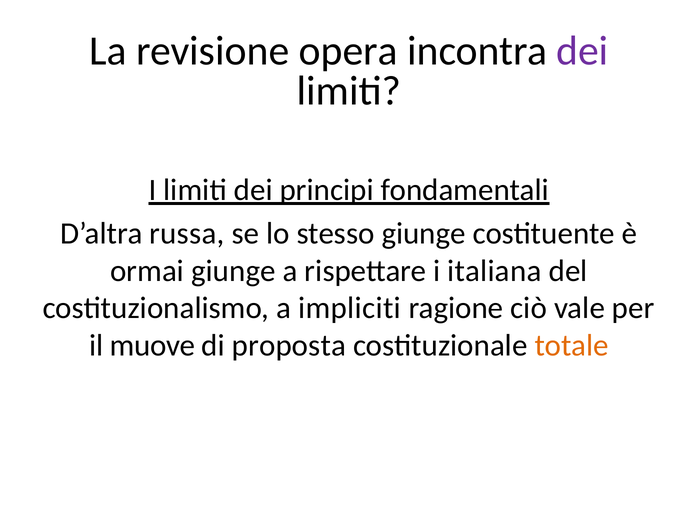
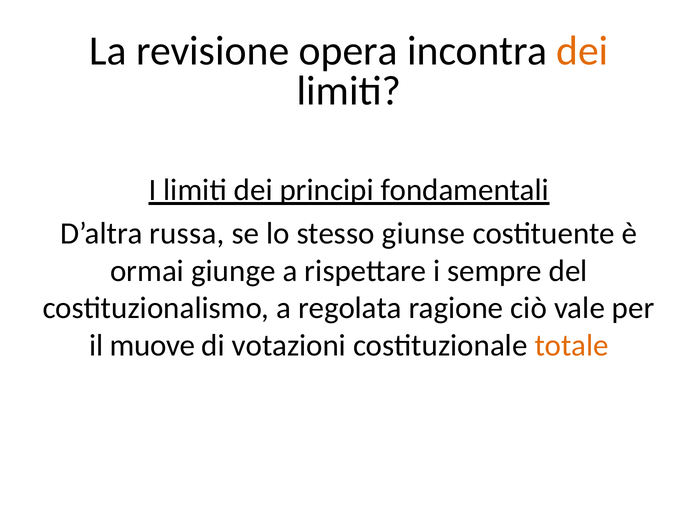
dei colour: purple -> orange (582, 51)
stesso giunge: giunge -> giunse (423, 233)
italiana: italiana -> sempre (495, 271)
impliciti: impliciti -> regolata (350, 308)
proposta: proposta -> votazioni (289, 345)
